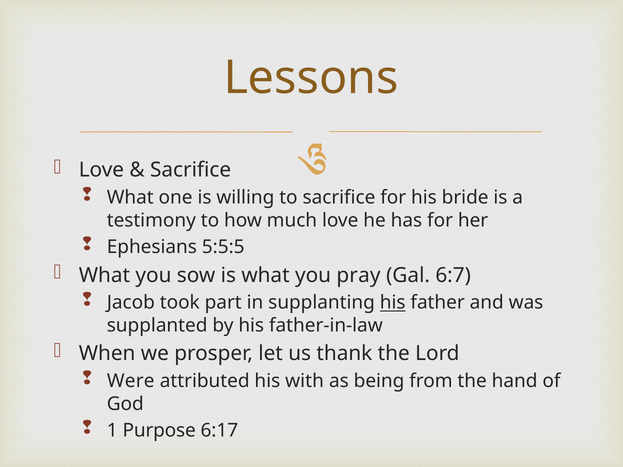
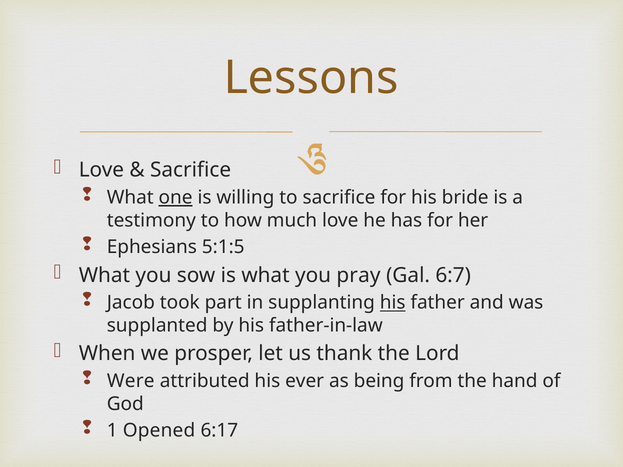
one underline: none -> present (176, 198)
5:5:5: 5:5:5 -> 5:1:5 (223, 247)
with: with -> ever (305, 381)
Purpose: Purpose -> Opened (159, 431)
